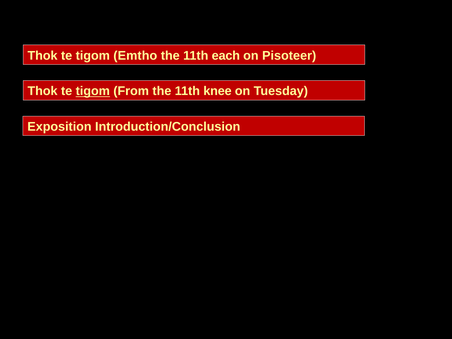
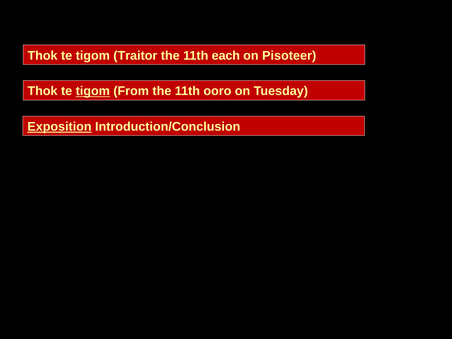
Emtho: Emtho -> Traitor (135, 56)
knee: knee -> ooro (217, 91)
Exposition underline: none -> present (59, 127)
